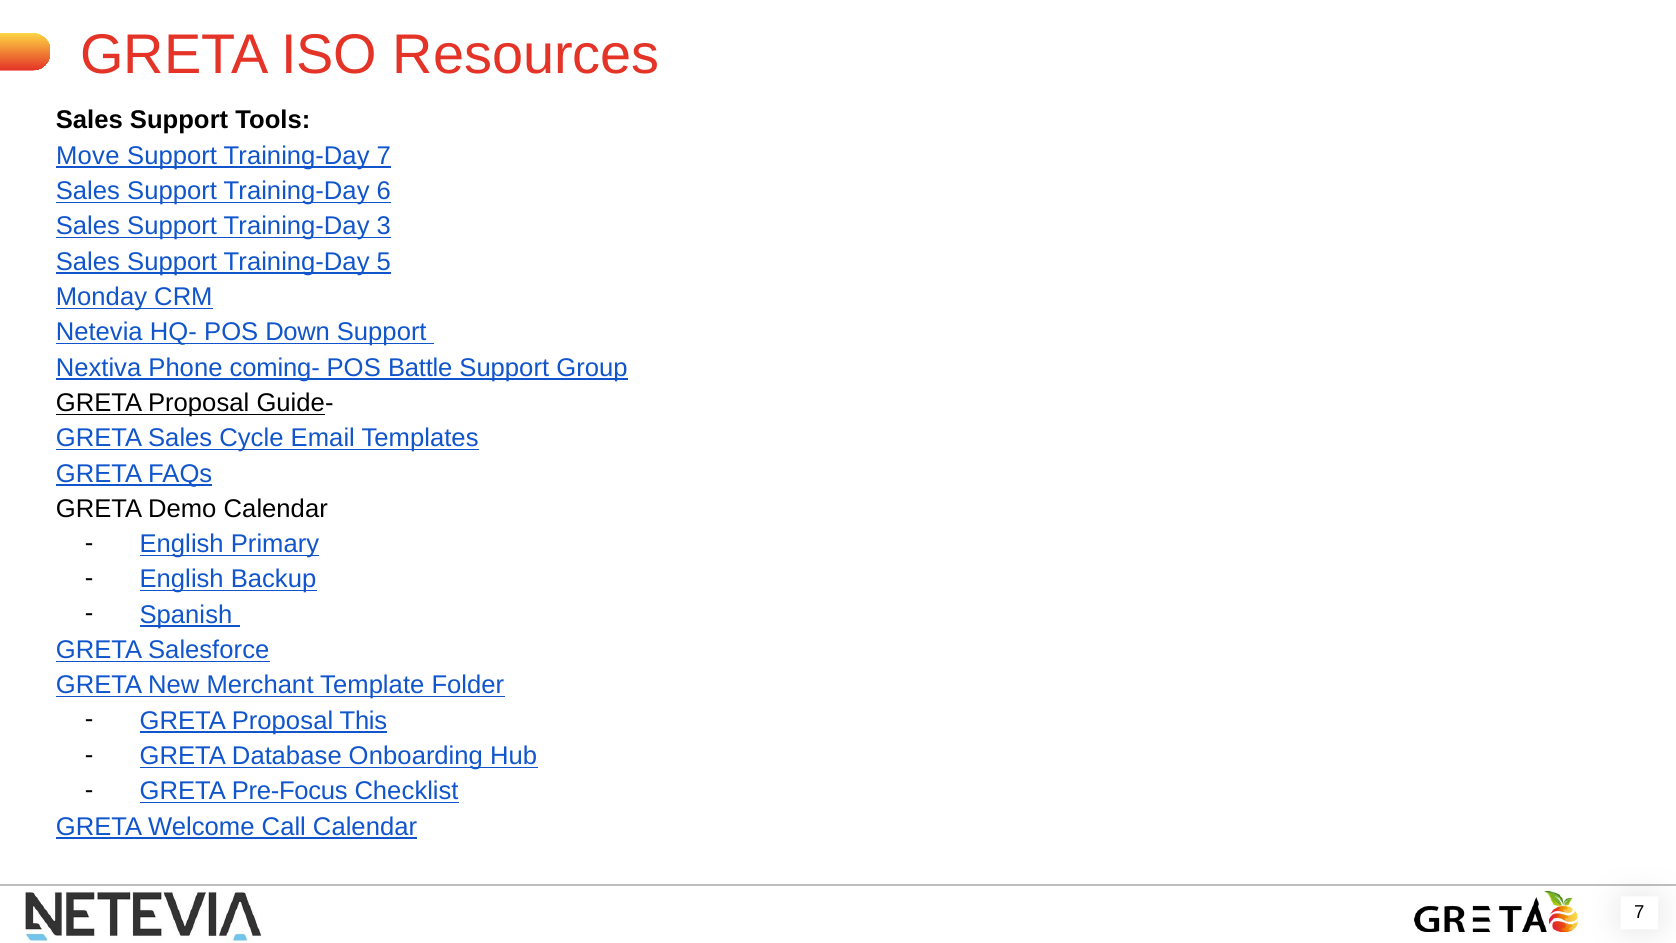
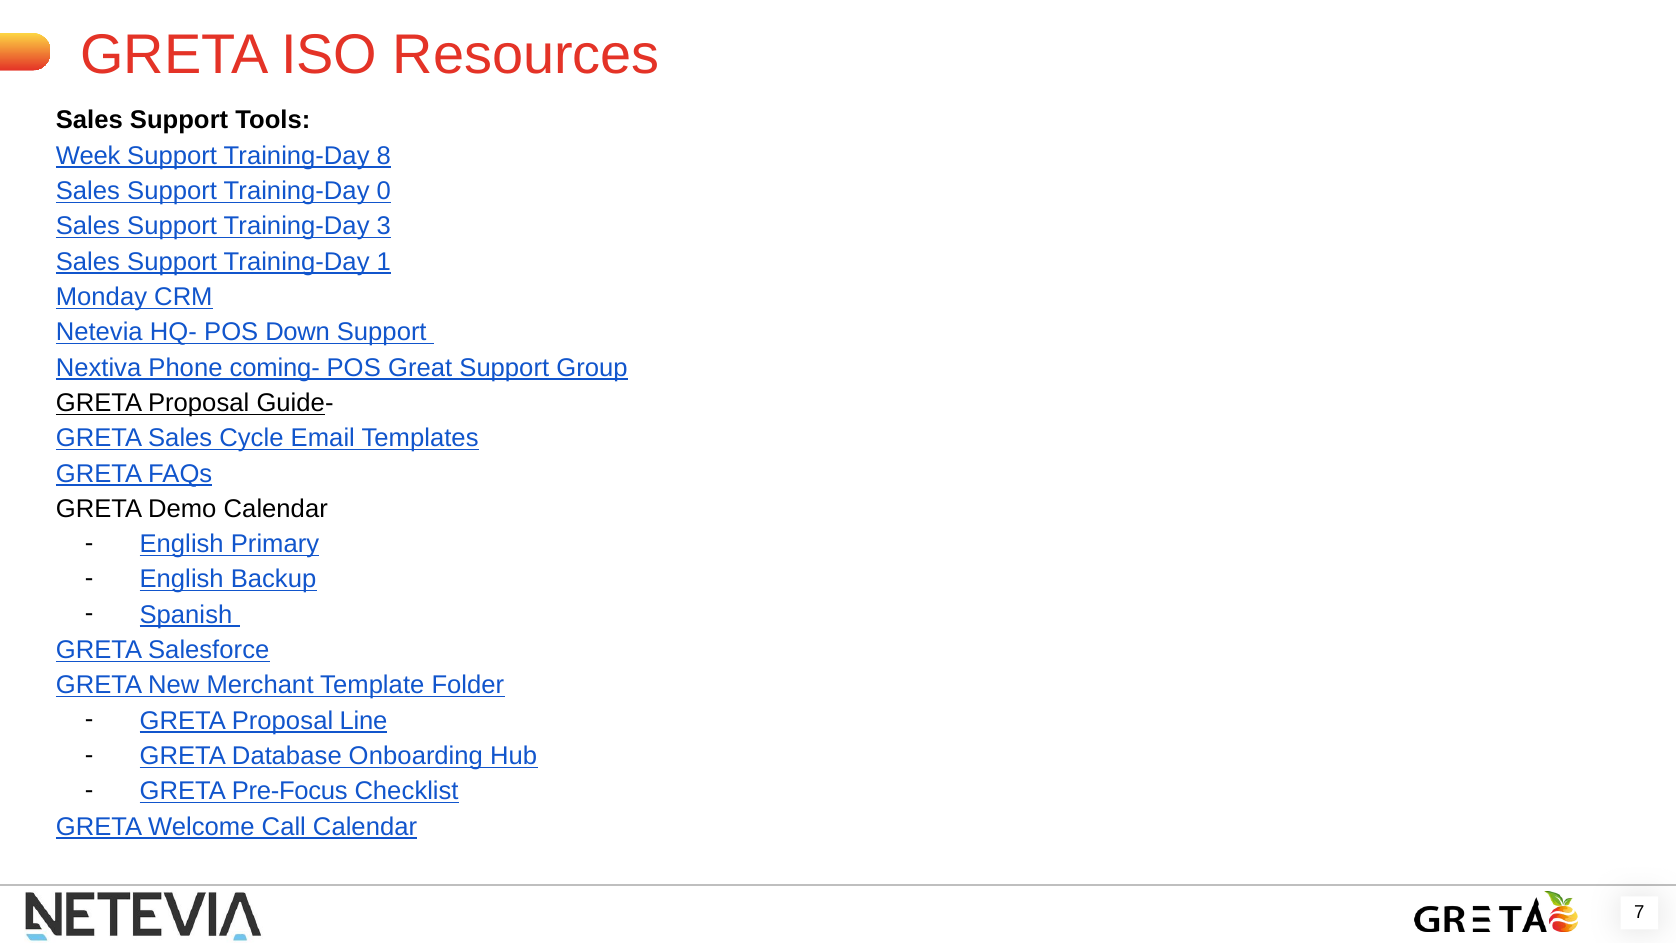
Move: Move -> Week (88, 156)
Training-Day 7: 7 -> 8 (384, 156)
6: 6 -> 0 (384, 191)
5: 5 -> 1 (384, 262)
Battle: Battle -> Great (420, 368)
This: This -> Line (363, 721)
